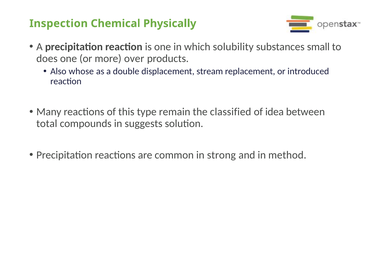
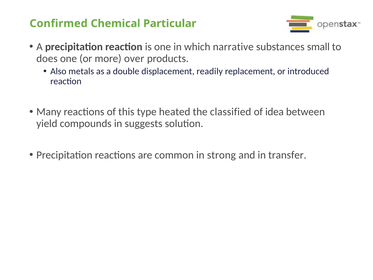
Inspection: Inspection -> Confirmed (59, 23)
Physically: Physically -> Particular (170, 23)
solubility: solubility -> narrative (233, 47)
whose: whose -> metals (81, 71)
stream: stream -> readily (210, 71)
remain: remain -> heated (175, 112)
total: total -> yield (47, 124)
method: method -> transfer (287, 155)
